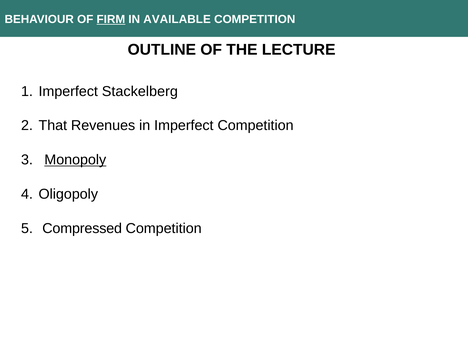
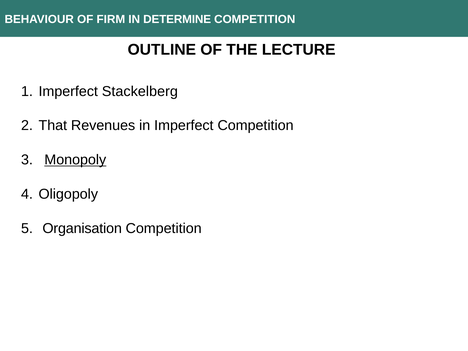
FIRM underline: present -> none (111, 19)
AVAILABLE: AVAILABLE -> DETERMINE (177, 19)
Compressed: Compressed -> Organisation (82, 229)
